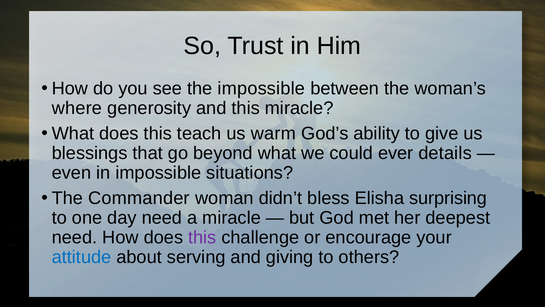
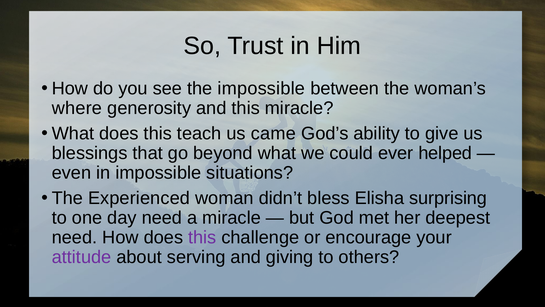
warm: warm -> came (273, 133)
details: details -> helped (445, 153)
Commander: Commander -> Experienced (139, 198)
attitude colour: blue -> purple (82, 257)
